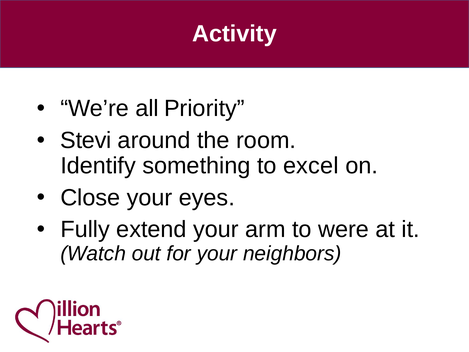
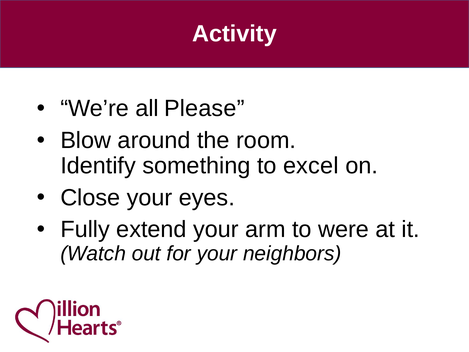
Priority: Priority -> Please (204, 108)
Stevi: Stevi -> Blow (86, 140)
